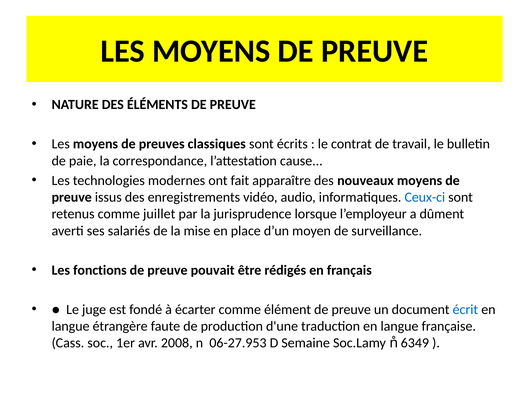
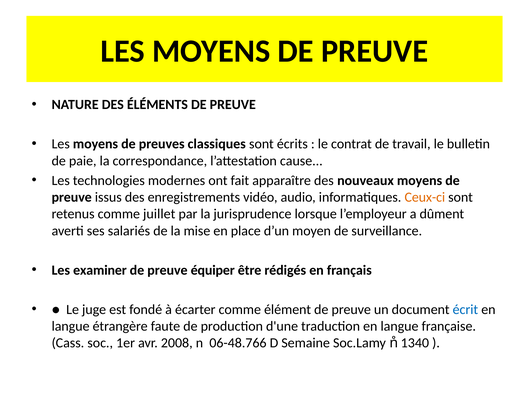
Ceux-ci colour: blue -> orange (425, 197)
fonctions: fonctions -> examiner (100, 270)
pouvait: pouvait -> équiper (213, 270)
06-27.953: 06-27.953 -> 06-48.766 (238, 343)
6349: 6349 -> 1340 (415, 343)
